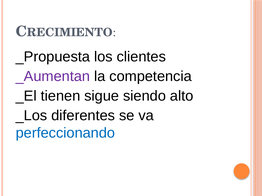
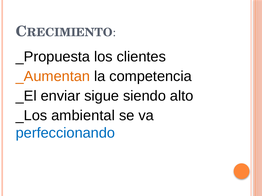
_Aumentan colour: purple -> orange (53, 77)
tienen: tienen -> enviar (60, 96)
diferentes: diferentes -> ambiental (83, 116)
